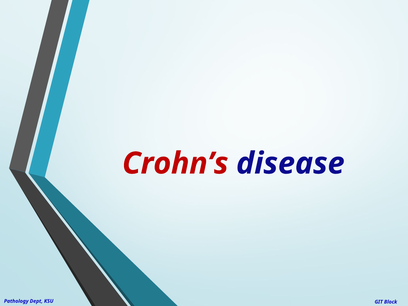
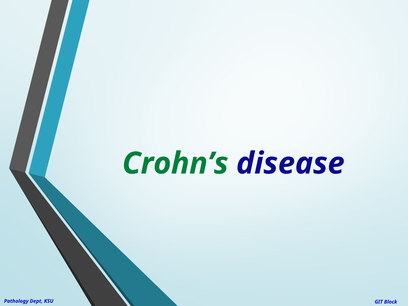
Crohn’s colour: red -> green (175, 163)
